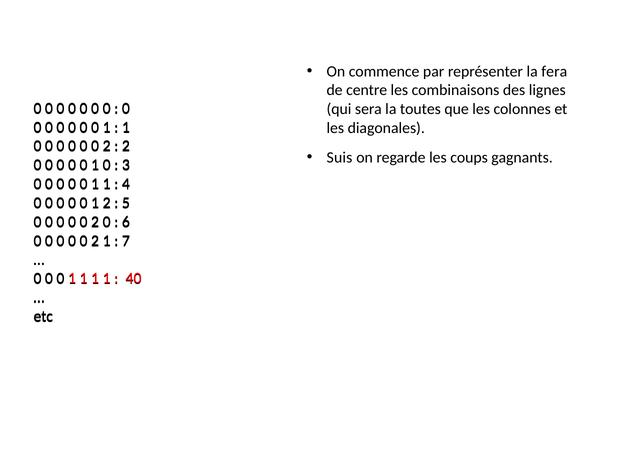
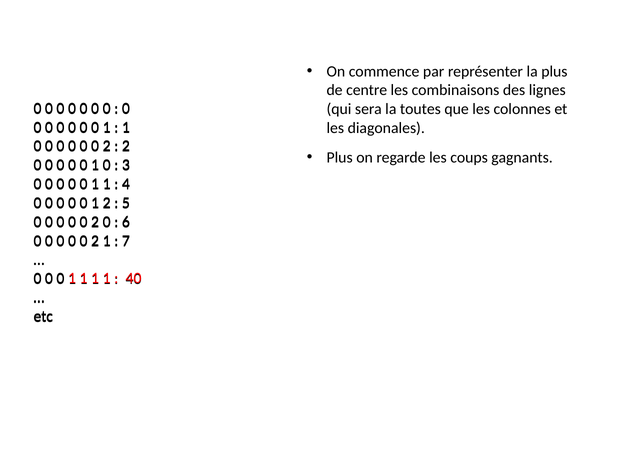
la fera: fera -> plus (554, 71)
Suis: Suis -> Plus (340, 158)
